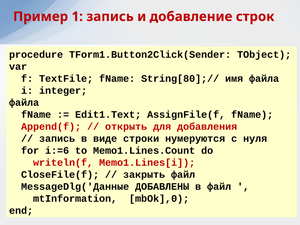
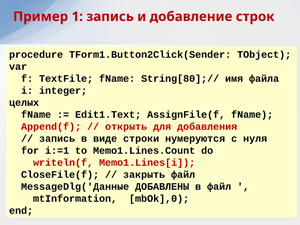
файла: файла -> целых (24, 103)
i:=6: i:=6 -> i:=1 (57, 151)
